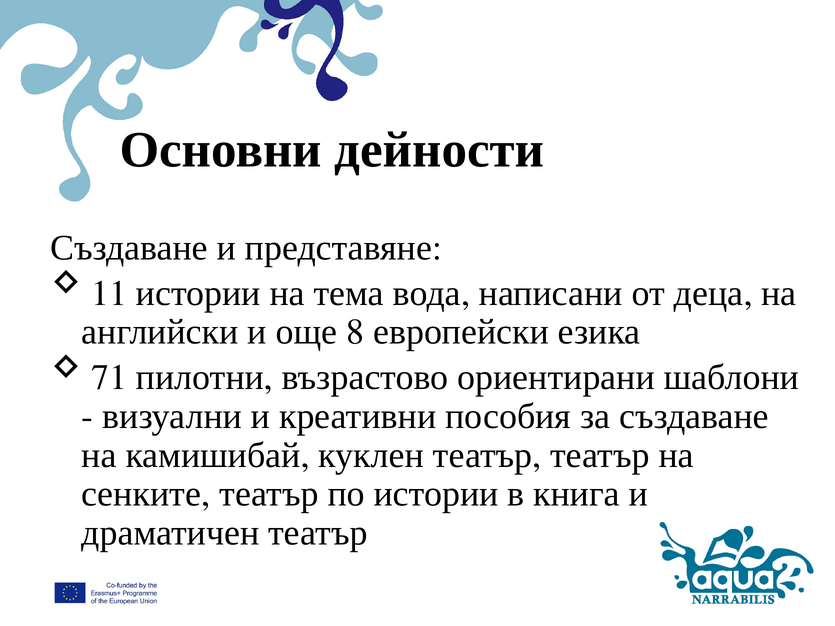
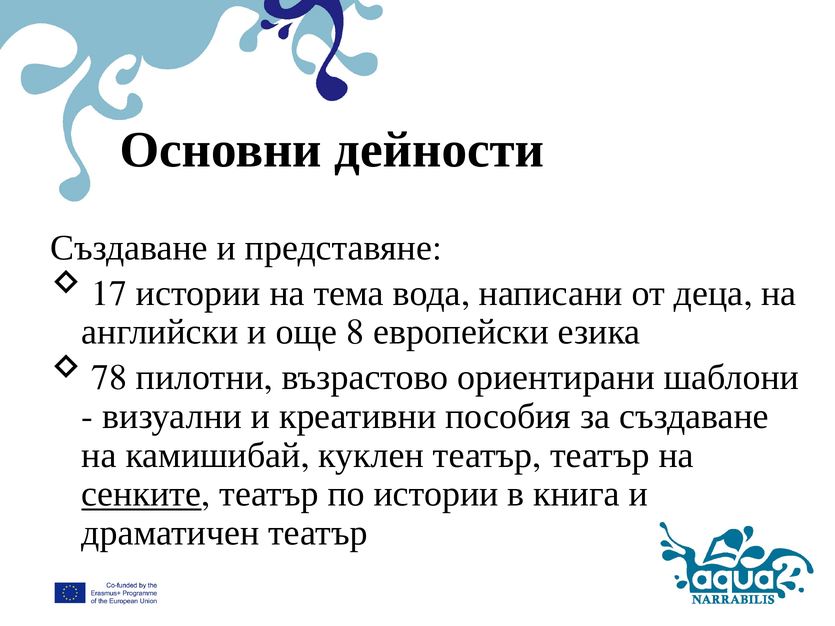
11: 11 -> 17 (109, 293)
71: 71 -> 78 (109, 378)
сенките underline: none -> present (141, 494)
